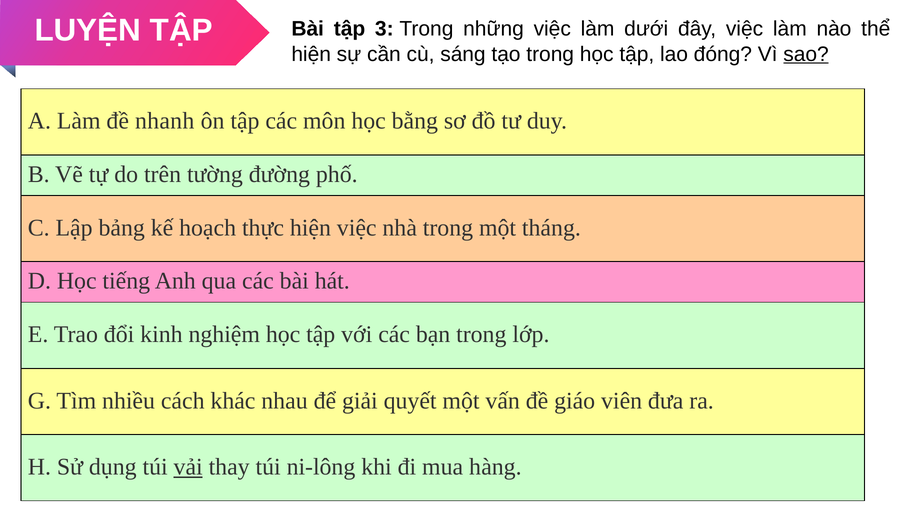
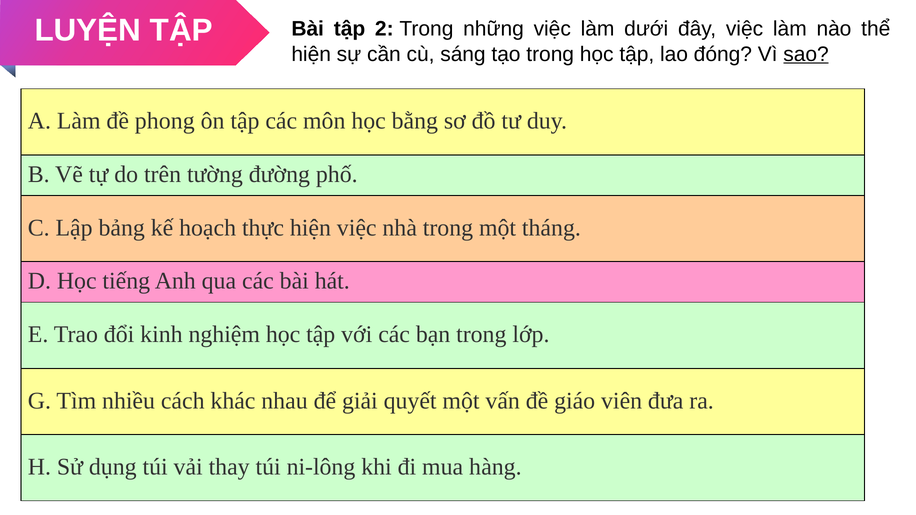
3: 3 -> 2 (384, 29)
nhanh: nhanh -> phong (165, 121)
vải underline: present -> none (188, 467)
